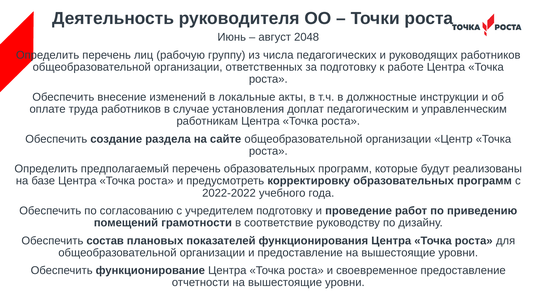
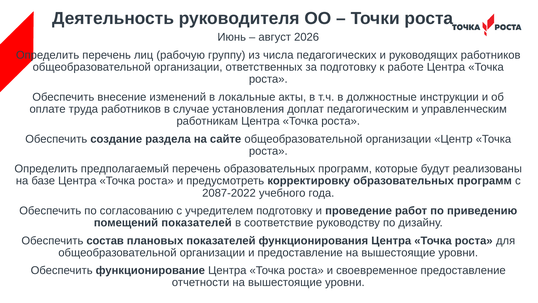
2048: 2048 -> 2026 (307, 37)
2022-2022: 2022-2022 -> 2087-2022 (229, 193)
помещений грамотности: грамотности -> показателей (197, 223)
